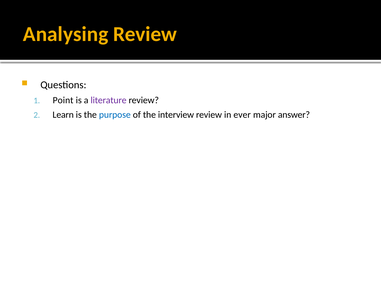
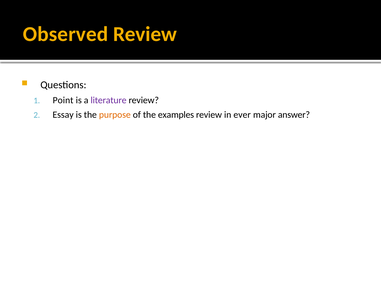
Analysing: Analysing -> Observed (66, 34)
Learn: Learn -> Essay (63, 115)
purpose colour: blue -> orange (115, 115)
interview: interview -> examples (176, 115)
